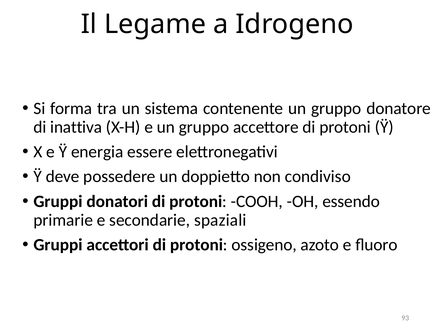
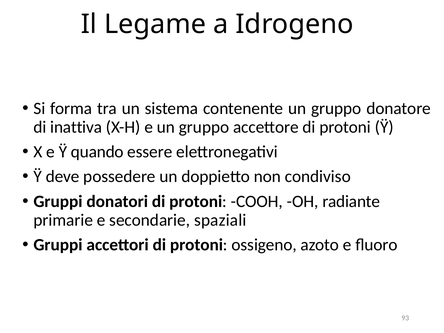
energia: energia -> quando (97, 152)
essendo: essendo -> radiante (351, 201)
